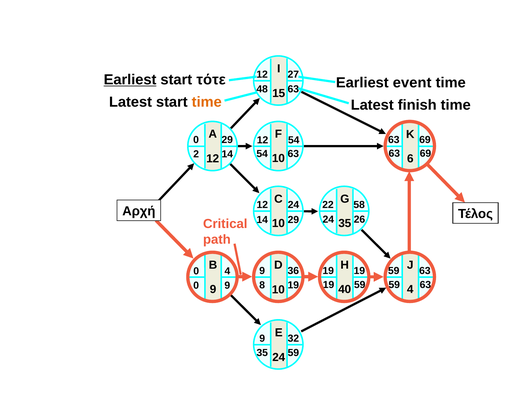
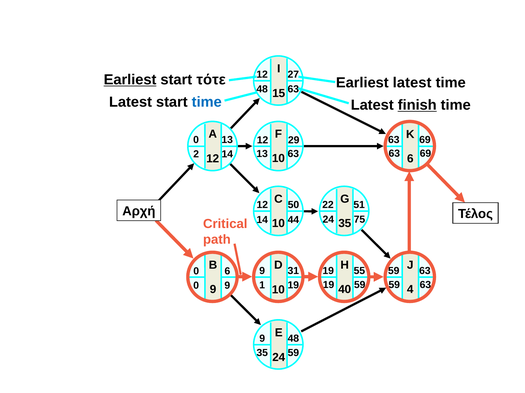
event: event -> latest (412, 83)
time colour: orange -> blue (207, 102)
finish underline: none -> present (417, 105)
0 29: 29 -> 13 (227, 140)
12 54: 54 -> 29 (294, 140)
14 54: 54 -> 13 (262, 154)
12 24: 24 -> 50 (293, 205)
58: 58 -> 51 (359, 205)
14 29: 29 -> 44 (293, 220)
26: 26 -> 75 (359, 220)
19: 19 -> 55 (359, 271)
0 4: 4 -> 6 (227, 272)
36: 36 -> 31 (293, 271)
8: 8 -> 1 (262, 286)
9 32: 32 -> 48 (293, 339)
